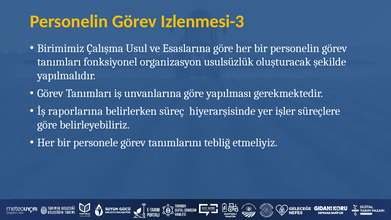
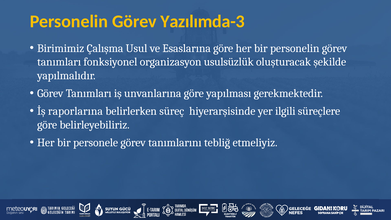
Izlenmesi-3: Izlenmesi-3 -> Yazılımda-3 (203, 21)
işler: işler -> ilgili (285, 111)
